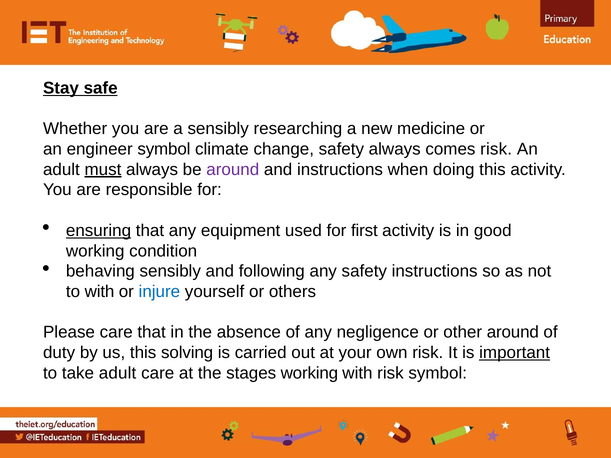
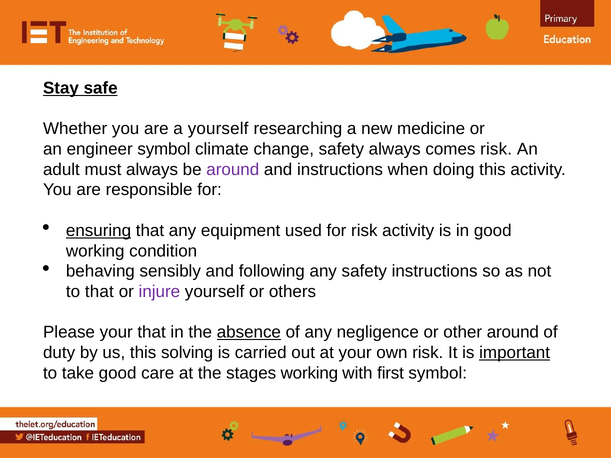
a sensibly: sensibly -> yourself (218, 129)
must underline: present -> none (103, 170)
for first: first -> risk (364, 231)
to with: with -> that (99, 292)
injure colour: blue -> purple (159, 292)
Please care: care -> your (116, 333)
absence underline: none -> present (249, 333)
take adult: adult -> good (118, 373)
with risk: risk -> first (391, 373)
